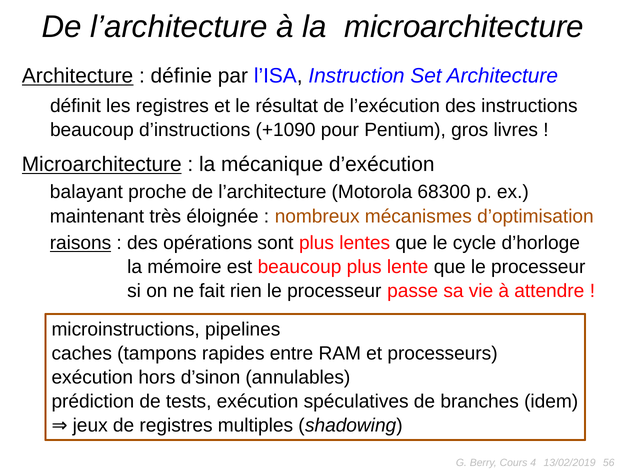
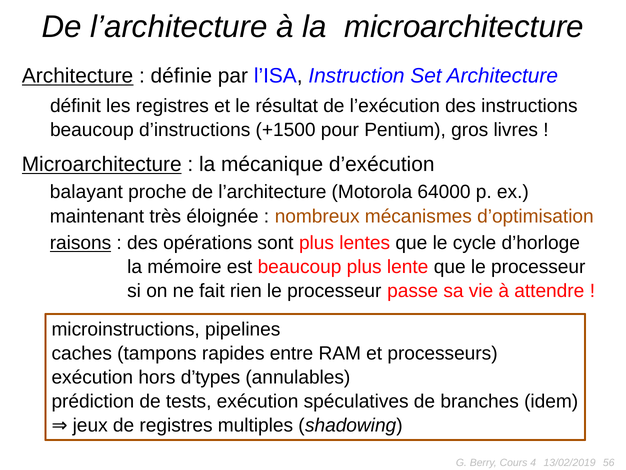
+1090: +1090 -> +1500 (286, 130)
68300: 68300 -> 64000 (444, 192)
d’sinon: d’sinon -> d’types (211, 377)
